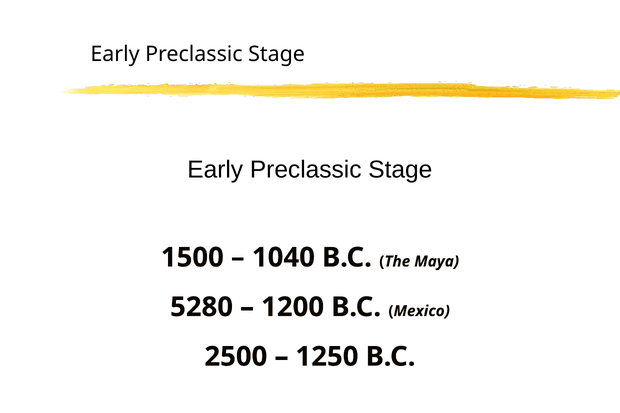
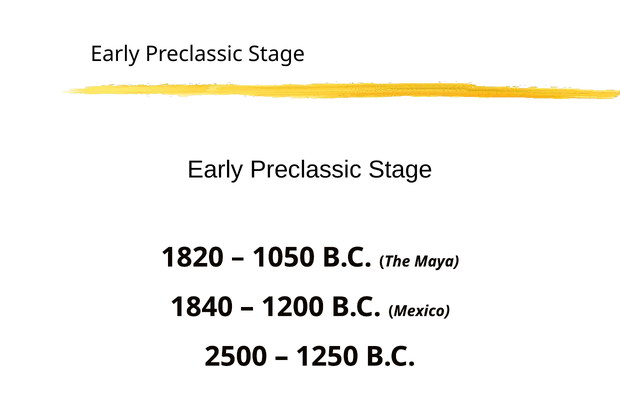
1500: 1500 -> 1820 (192, 258)
1040: 1040 -> 1050 (283, 258)
5280: 5280 -> 1840 (202, 307)
